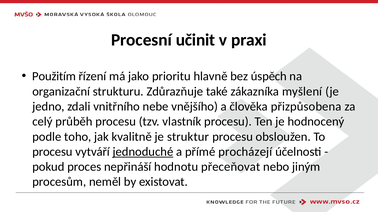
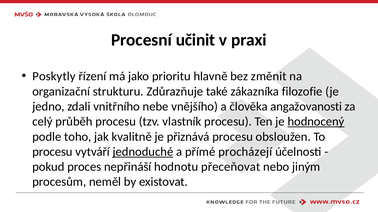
Použitím: Použitím -> Poskytly (54, 77)
úspěch: úspěch -> změnit (269, 77)
myšlení: myšlení -> filozofie (302, 92)
přizpůsobena: přizpůsobena -> angažovanosti (306, 107)
hodnocený underline: none -> present (316, 122)
struktur: struktur -> přiznává (188, 137)
